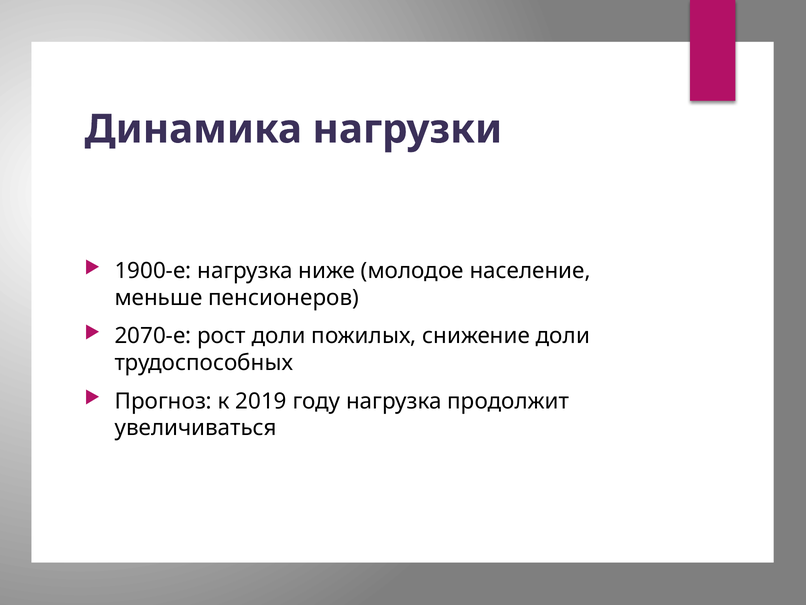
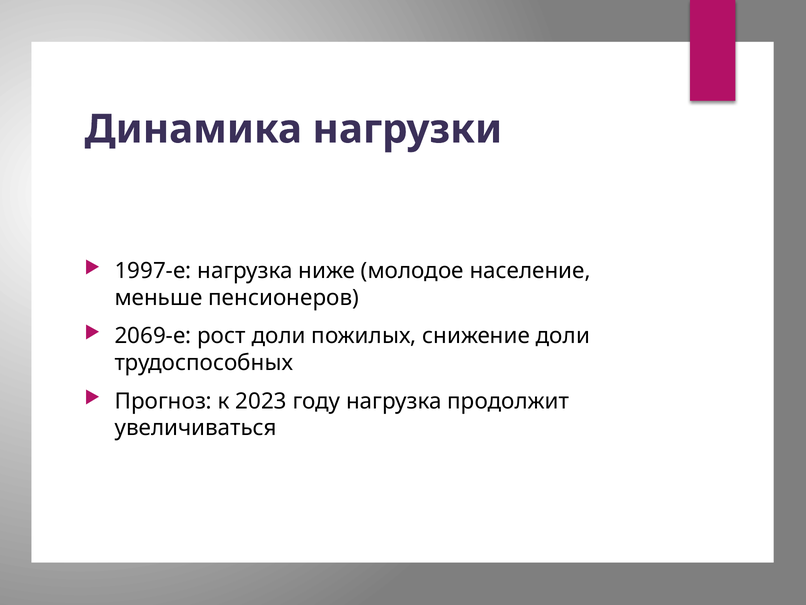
1900-е: 1900-е -> 1997-е (153, 271)
2070-е: 2070-е -> 2069-е (153, 336)
2019: 2019 -> 2023 (261, 401)
